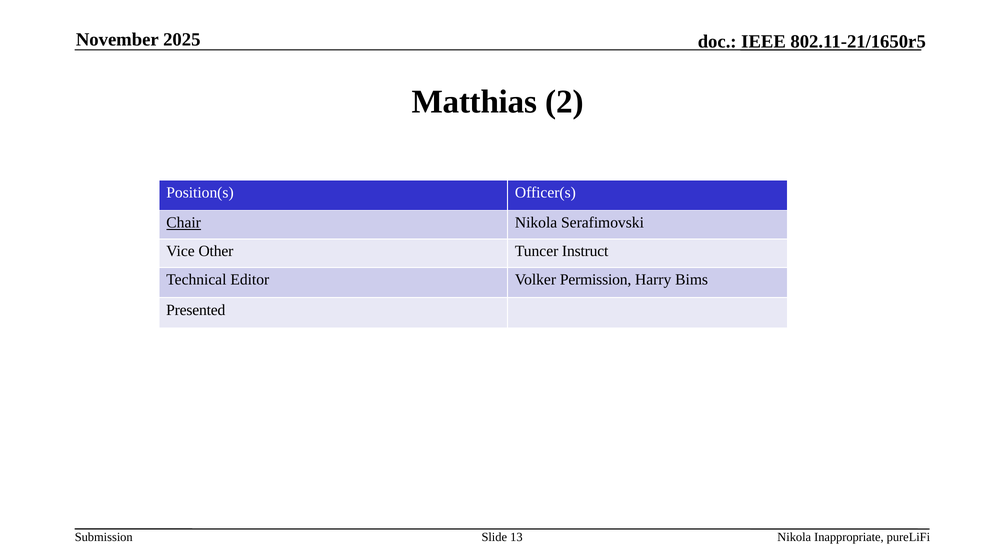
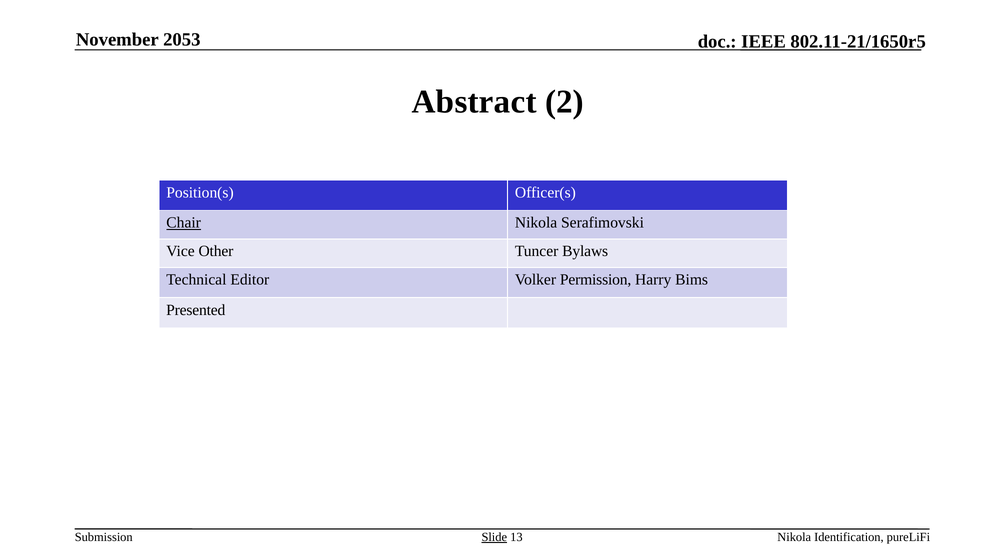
2025: 2025 -> 2053 (182, 40)
Matthias: Matthias -> Abstract (474, 102)
Instruct: Instruct -> Bylaws (585, 251)
Slide underline: none -> present (494, 537)
Inappropriate: Inappropriate -> Identification (849, 537)
